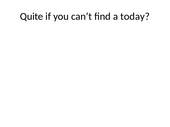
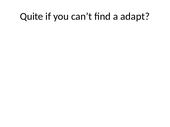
today: today -> adapt (135, 16)
